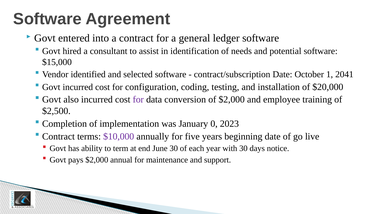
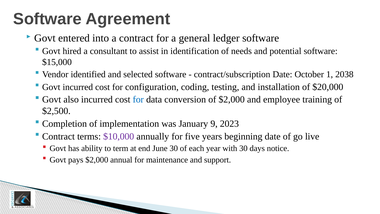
2041: 2041 -> 2038 (344, 74)
for colour: purple -> blue (138, 99)
0: 0 -> 9 (214, 124)
